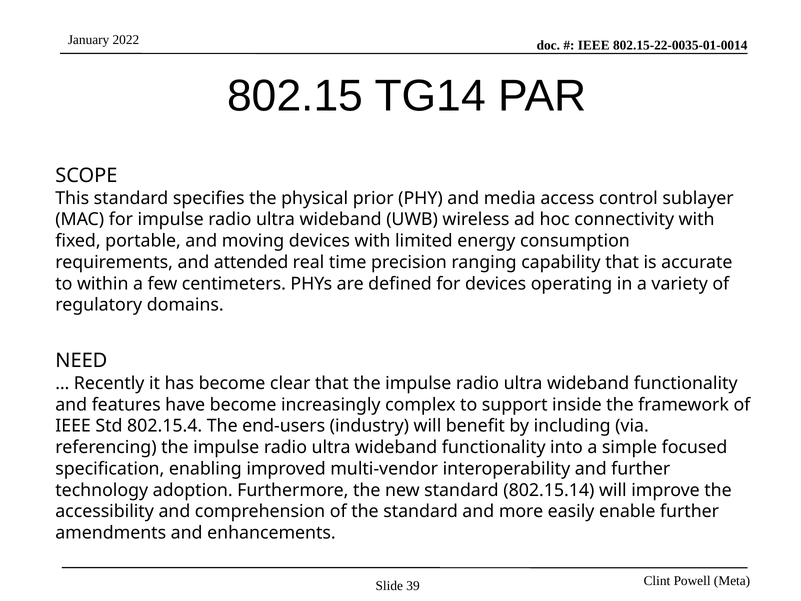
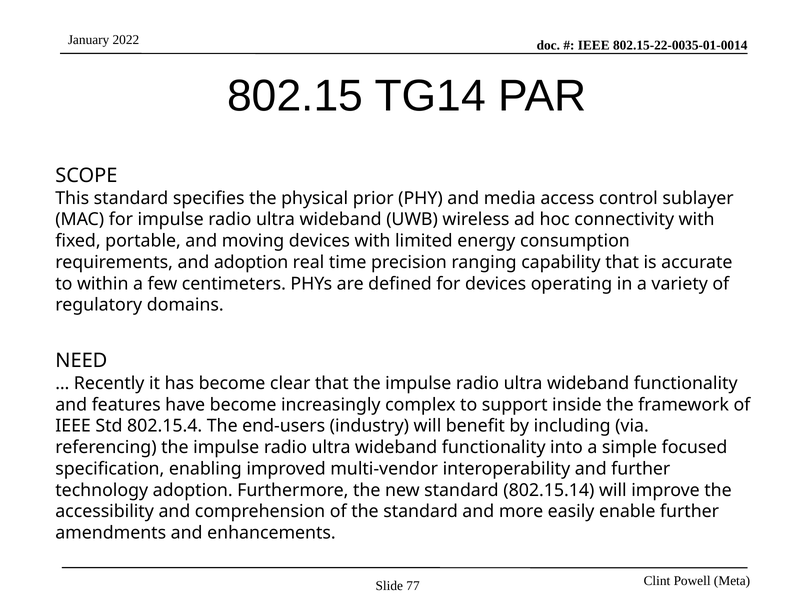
and attended: attended -> adoption (251, 262)
39: 39 -> 77 (413, 586)
